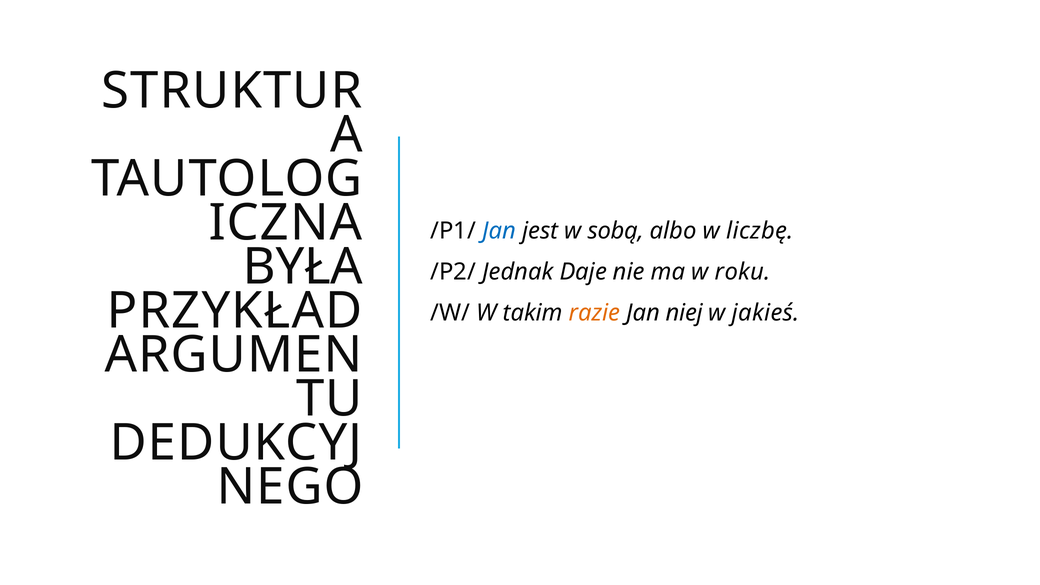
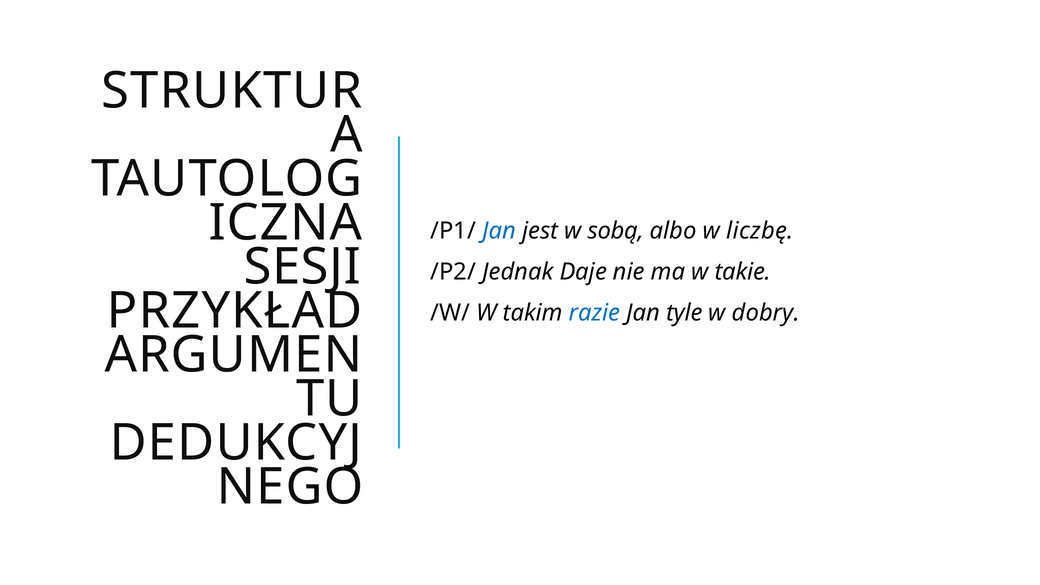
BYŁA: BYŁA -> SESJI (302, 267)
roku: roku -> takie (743, 272)
razie colour: orange -> blue (595, 313)
niej: niej -> tyle (684, 313)
jakieś: jakieś -> dobry (766, 313)
